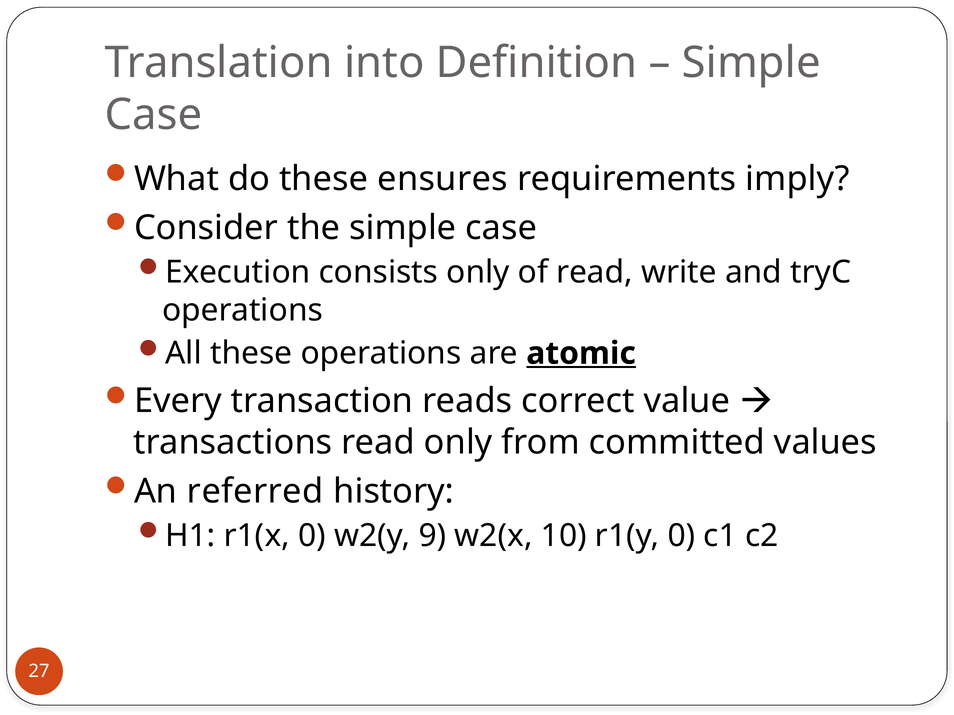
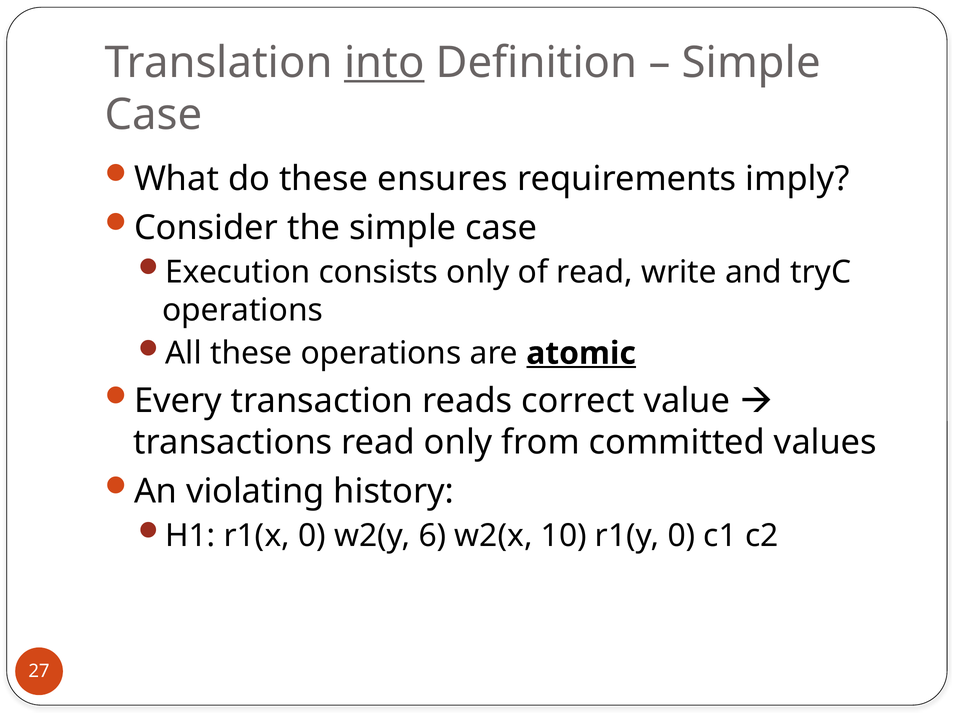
into underline: none -> present (384, 63)
referred: referred -> violating (255, 492)
9: 9 -> 6 (432, 536)
